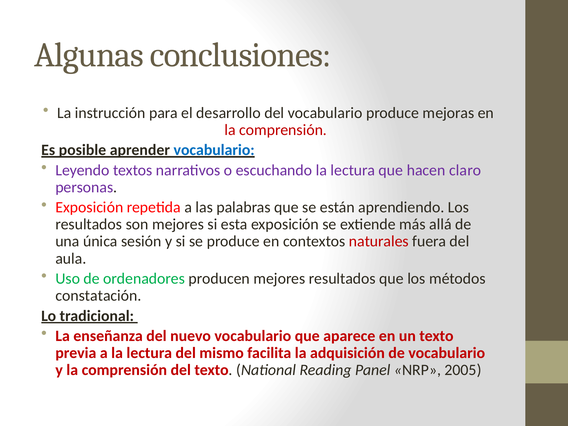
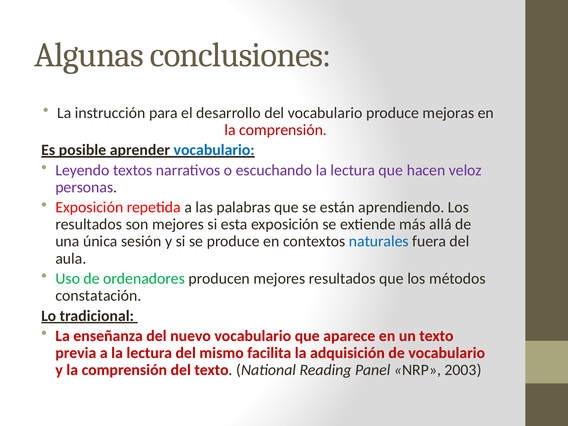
claro: claro -> veloz (465, 170)
naturales colour: red -> blue (379, 241)
2005: 2005 -> 2003 (463, 370)
